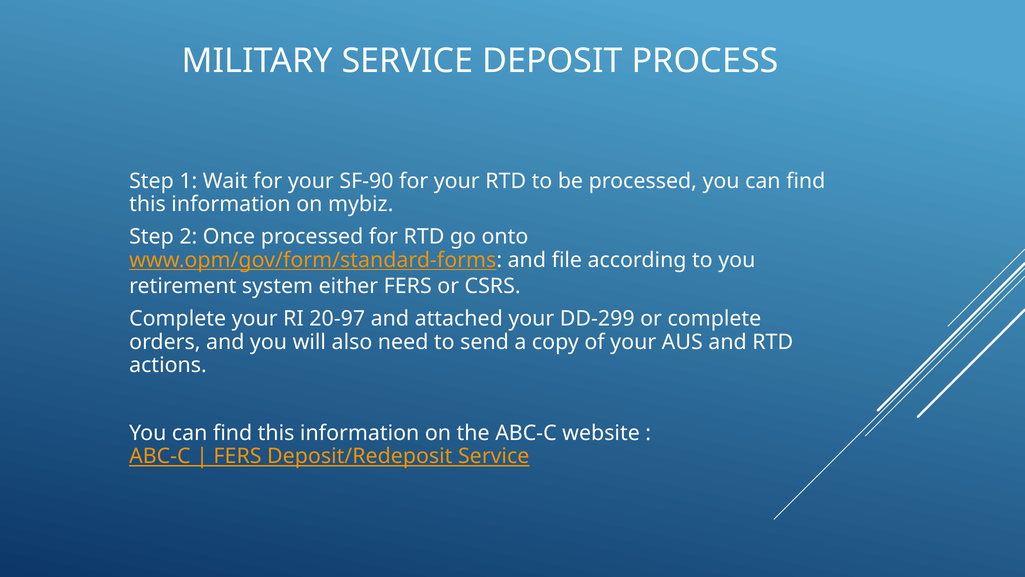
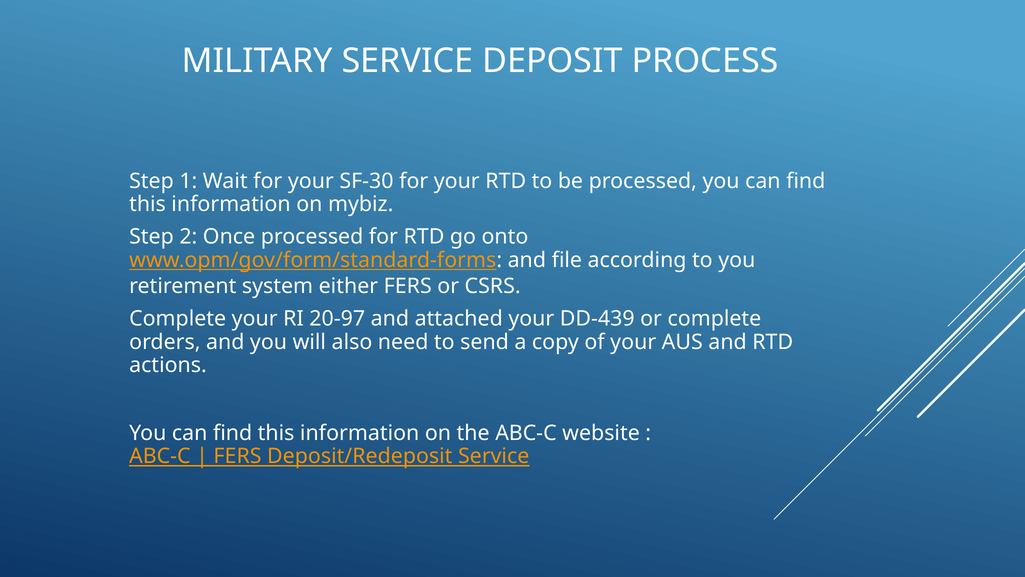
SF-90: SF-90 -> SF-30 (366, 181)
DD-299: DD-299 -> DD-439 (597, 319)
